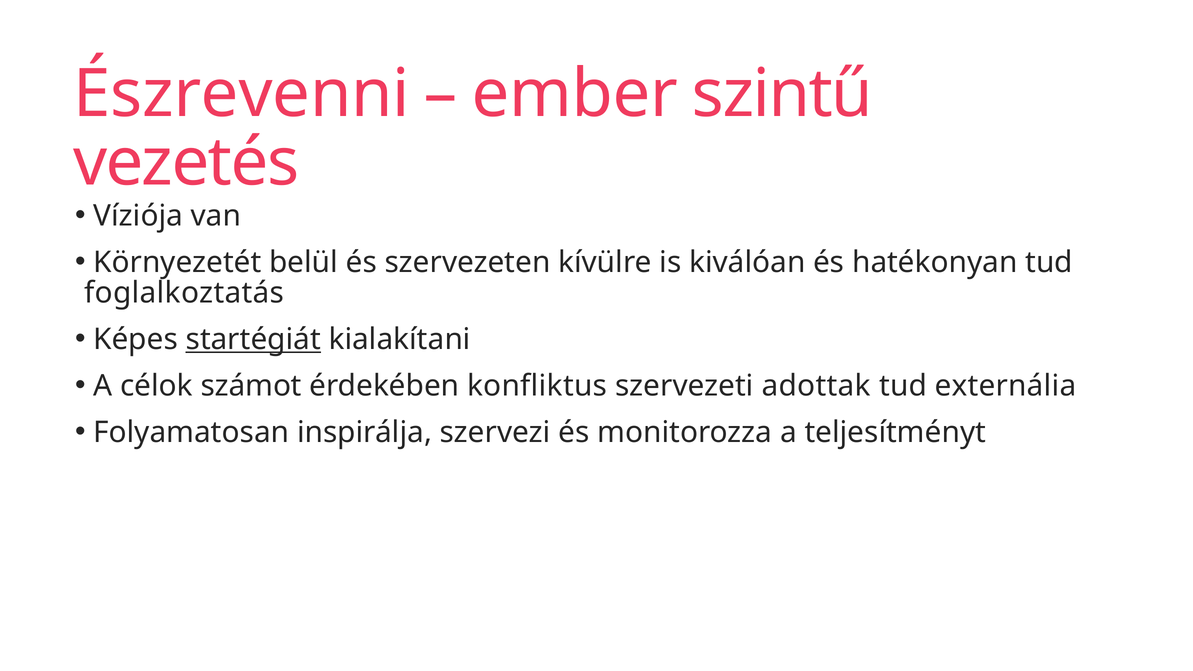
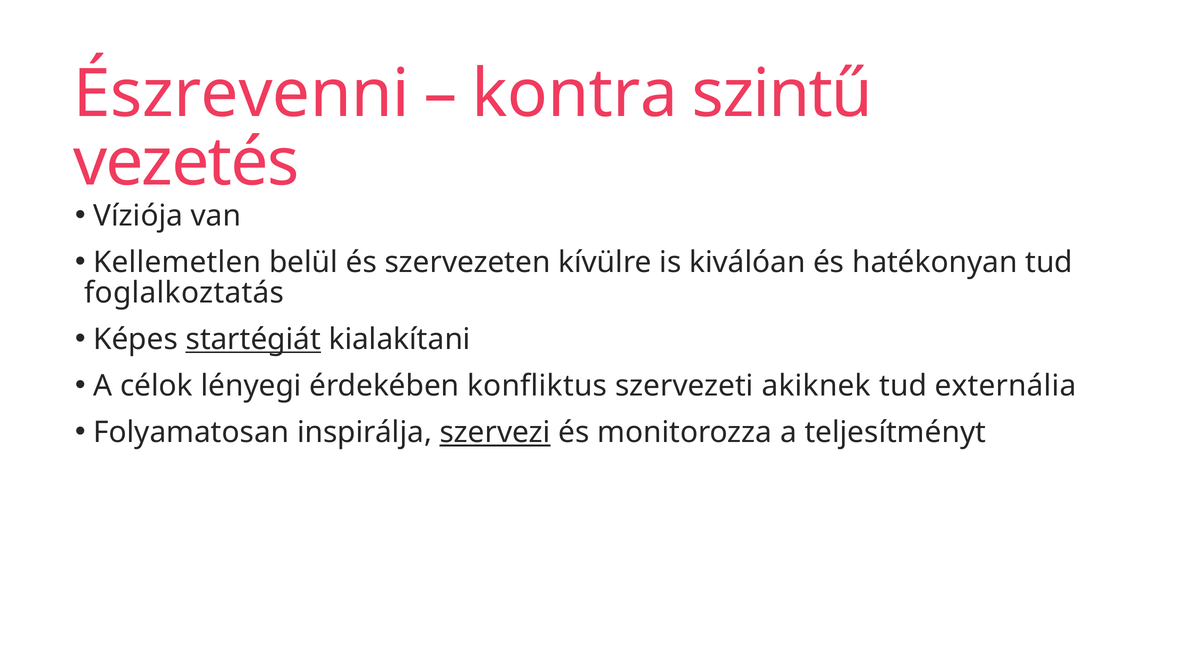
ember: ember -> kontra (575, 94)
Környezetét: Környezetét -> Kellemetlen (177, 262)
számot: számot -> lényegi (251, 386)
adottak: adottak -> akiknek (816, 386)
szervezi underline: none -> present (495, 433)
